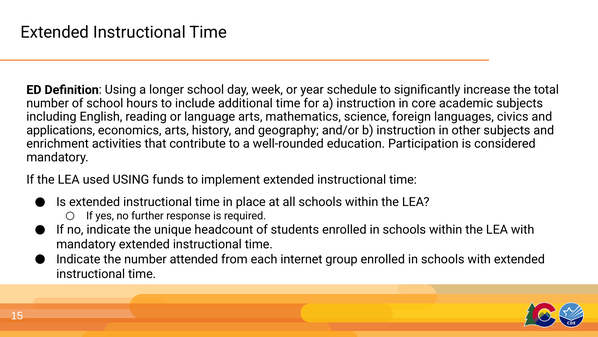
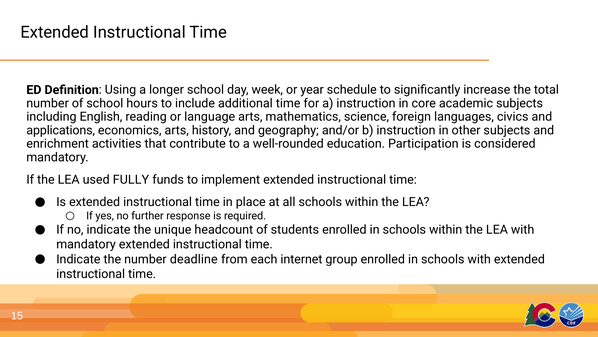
used USING: USING -> FULLY (131, 179)
attended: attended -> deadline (194, 259)
